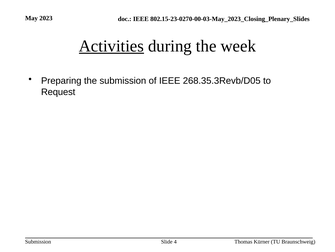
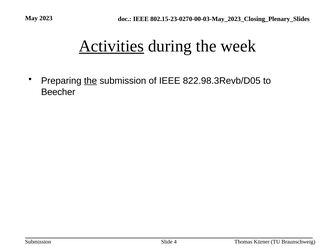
the underline: none -> present (90, 81)
268.35.3Revb/D05: 268.35.3Revb/D05 -> 822.98.3Revb/D05 (222, 81)
Request: Request -> Beecher (58, 92)
